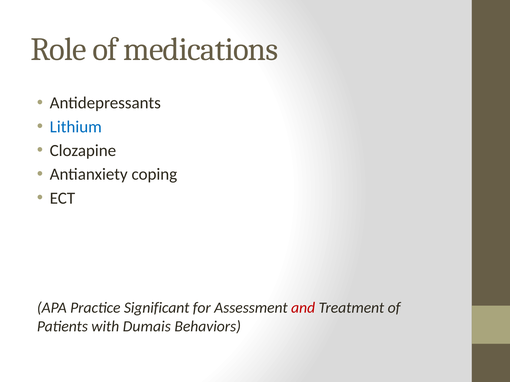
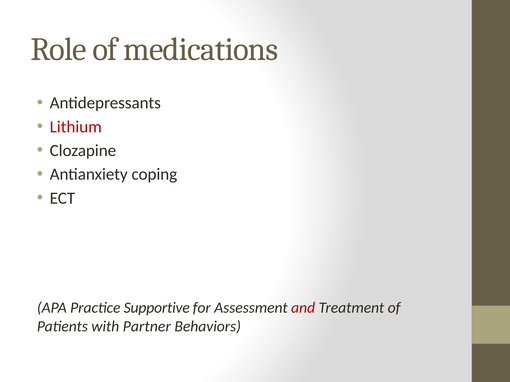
Lithium colour: blue -> red (76, 127)
Significant: Significant -> Supportive (157, 308)
Dumais: Dumais -> Partner (147, 327)
